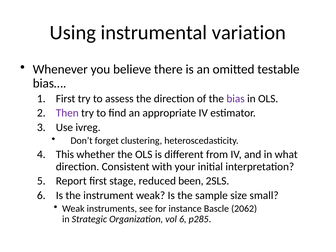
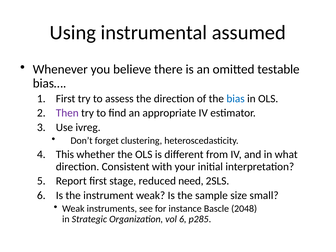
variation: variation -> assumed (249, 33)
bias colour: purple -> blue (236, 99)
been: been -> need (191, 181)
2062: 2062 -> 2048 (244, 209)
